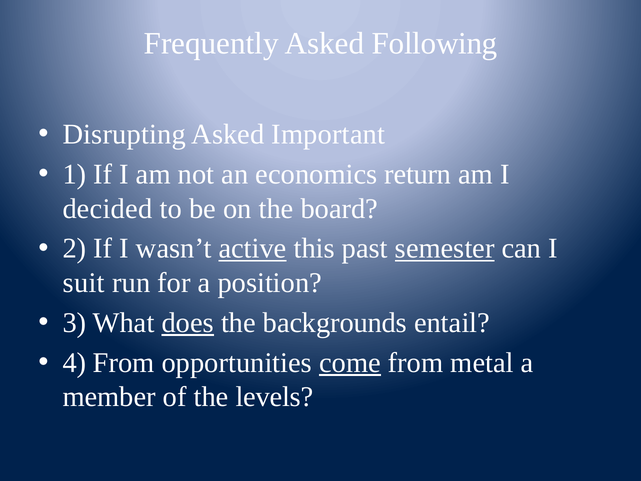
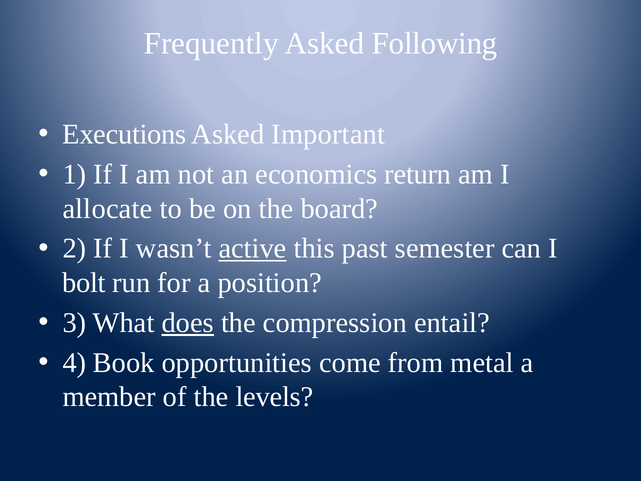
Disrupting: Disrupting -> Executions (124, 134)
decided: decided -> allocate (107, 209)
semester underline: present -> none (445, 248)
suit: suit -> bolt (84, 283)
backgrounds: backgrounds -> compression (335, 323)
4 From: From -> Book (124, 362)
come underline: present -> none (350, 362)
